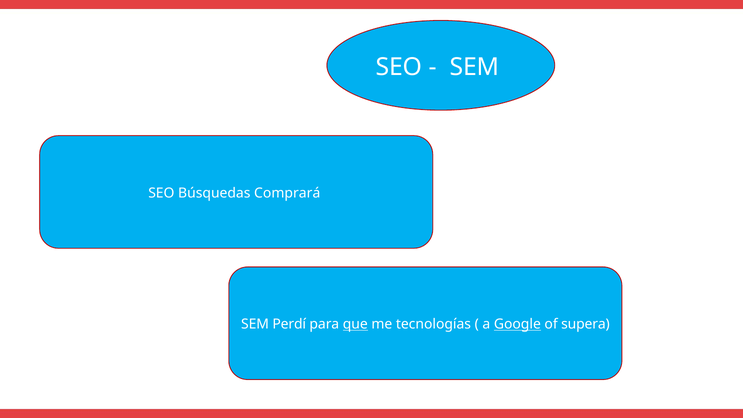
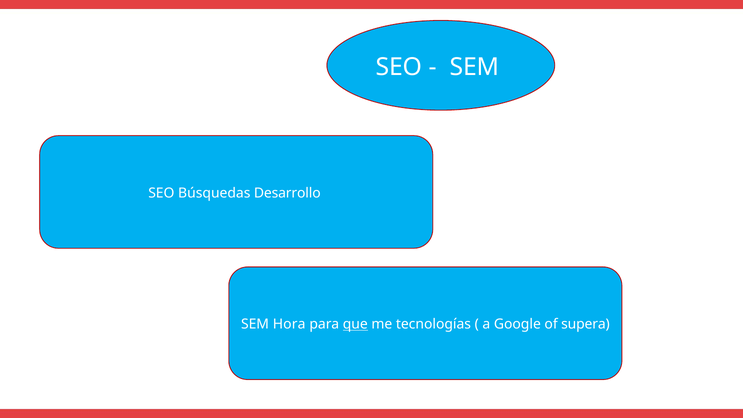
Comprará: Comprará -> Desarrollo (287, 193)
Perdí: Perdí -> Hora (289, 324)
Google underline: present -> none (517, 324)
